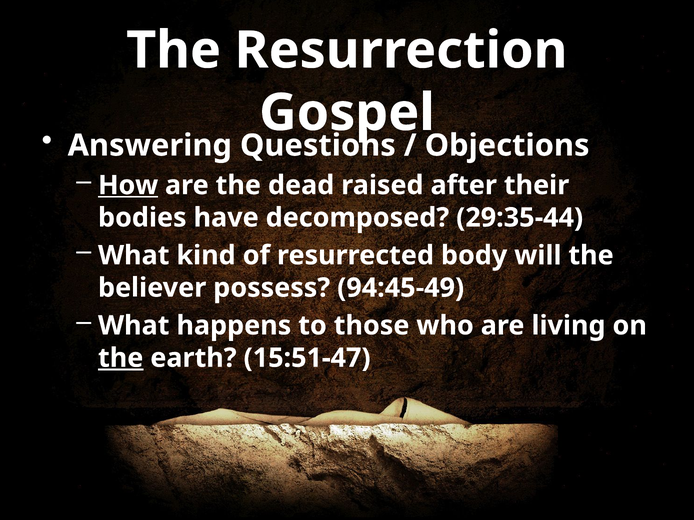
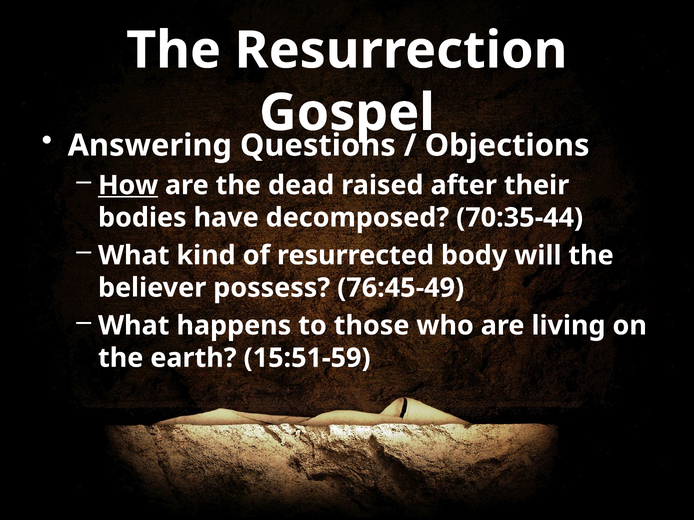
29:35-44: 29:35-44 -> 70:35-44 (520, 218)
94:45-49: 94:45-49 -> 76:45-49 (401, 288)
the underline: present -> none (121, 358)
15:51-47: 15:51-47 -> 15:51-59 (307, 358)
